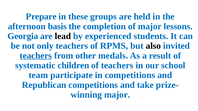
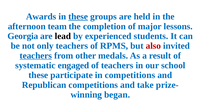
Prepare: Prepare -> Awards (41, 17)
these underline: none -> present (78, 17)
basis: basis -> team (57, 26)
also colour: black -> red (153, 46)
children: children -> engaged (73, 66)
team: team -> these (38, 75)
major: major -> began (117, 95)
